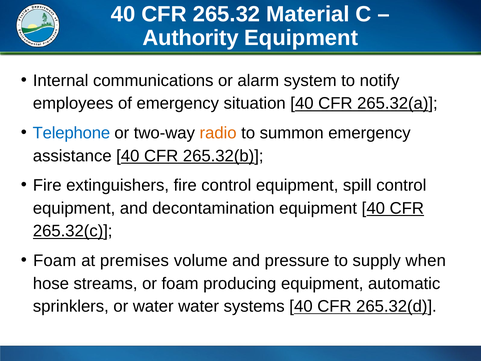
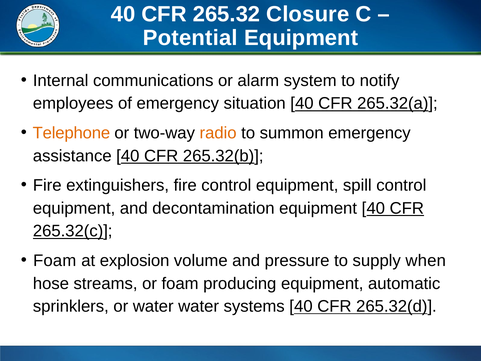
Material: Material -> Closure (308, 14)
Authority: Authority -> Potential (190, 38)
Telephone colour: blue -> orange (71, 133)
premises: premises -> explosion (135, 260)
